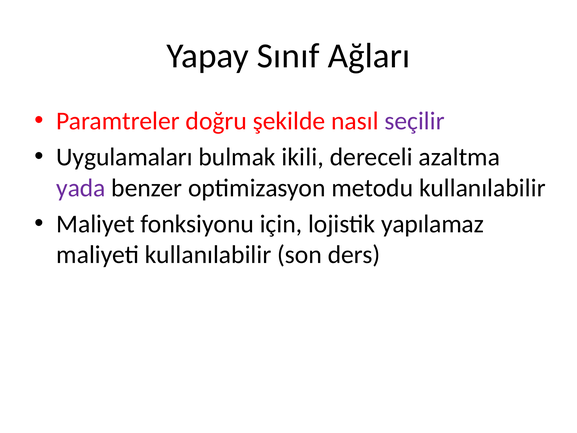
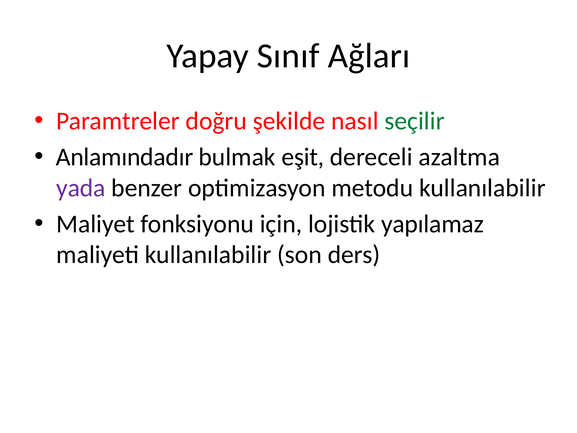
seçilir colour: purple -> green (415, 121)
Uygulamaları: Uygulamaları -> Anlamındadır (125, 157)
ikili: ikili -> eşit (303, 157)
